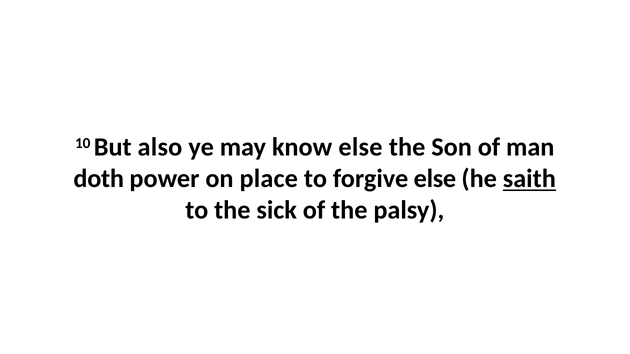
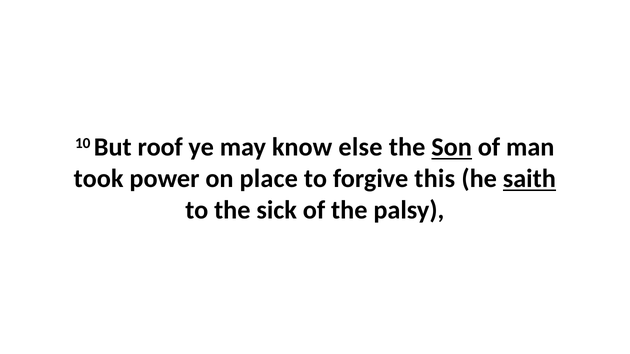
also: also -> roof (160, 148)
Son underline: none -> present (452, 148)
doth: doth -> took (99, 179)
forgive else: else -> this (435, 179)
